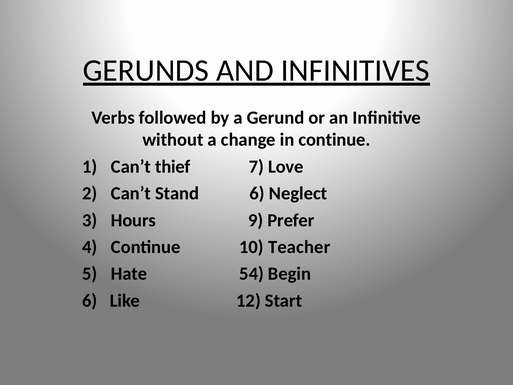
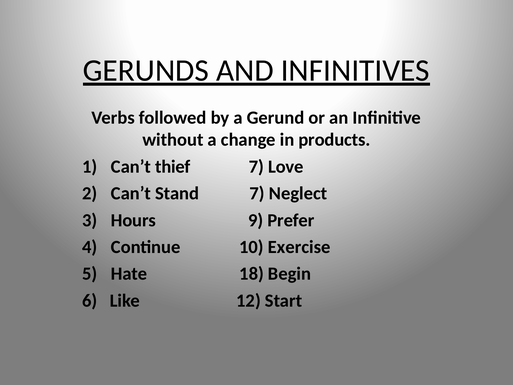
in continue: continue -> products (334, 140)
Stand 6: 6 -> 7 (257, 193)
Teacher: Teacher -> Exercise (299, 247)
54: 54 -> 18 (252, 274)
